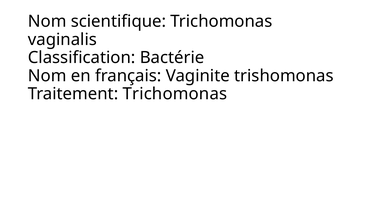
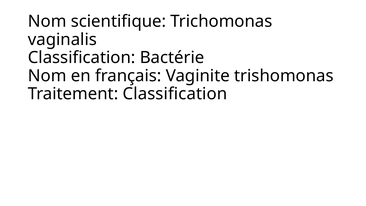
Traitement Trichomonas: Trichomonas -> Classification (175, 94)
